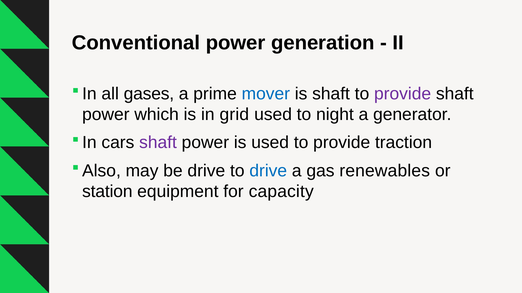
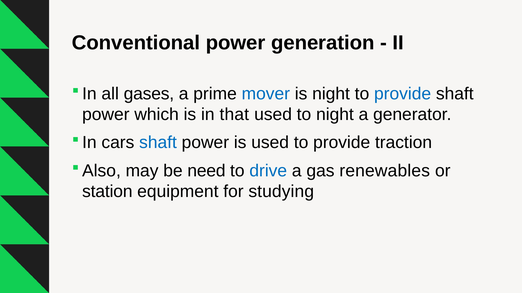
is shaft: shaft -> night (331, 94)
provide colour: purple -> blue (403, 94)
grid: grid -> that (234, 115)
shaft colour: purple -> blue (158, 143)
be drive: drive -> need (206, 171)
capacity: capacity -> studying (281, 192)
